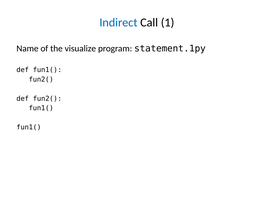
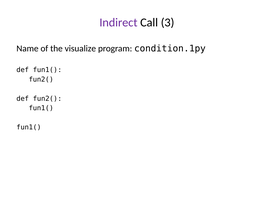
Indirect colour: blue -> purple (118, 23)
1: 1 -> 3 (168, 23)
statement.1py: statement.1py -> condition.1py (170, 49)
